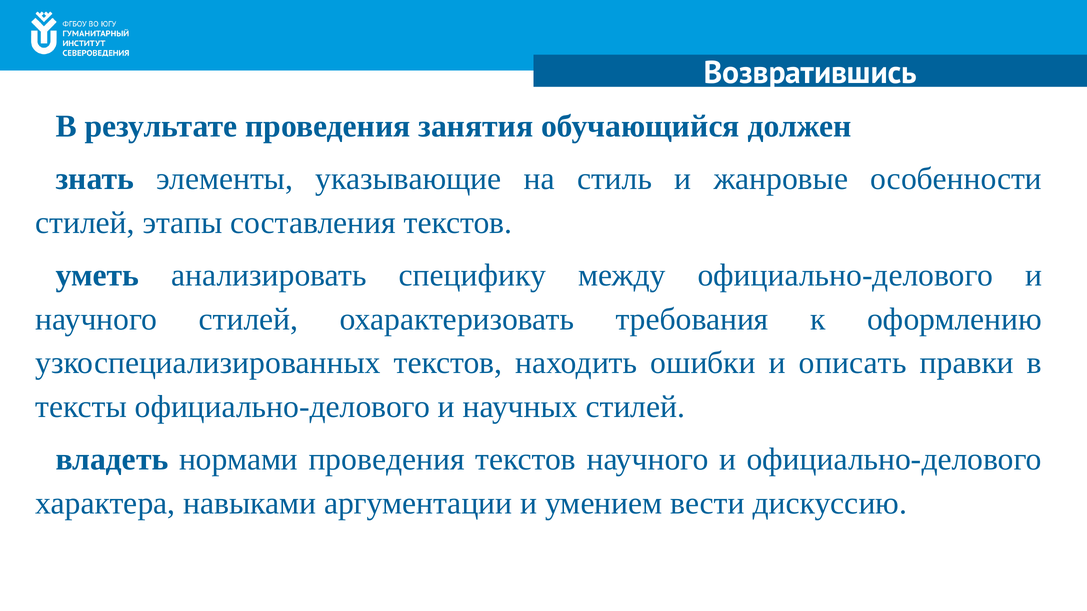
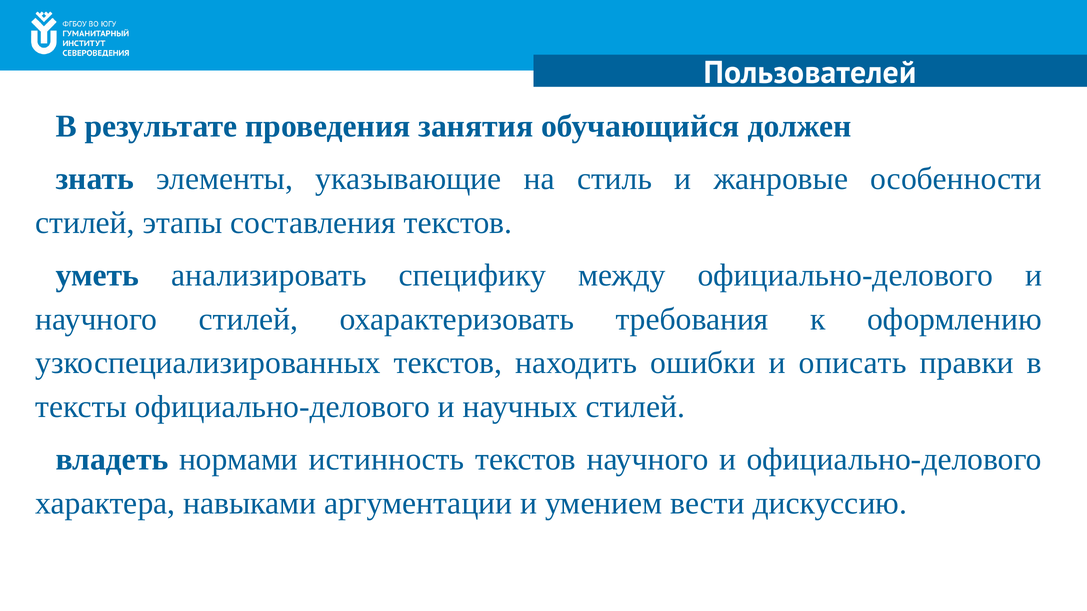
Возвратившись: Возвратившись -> Пользователей (810, 73)
нормами проведения: проведения -> истинность (386, 460)
